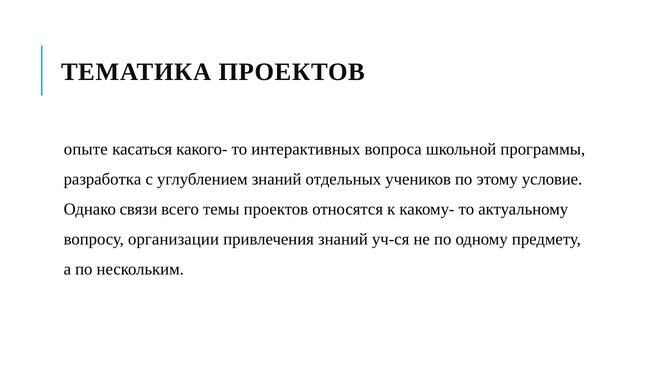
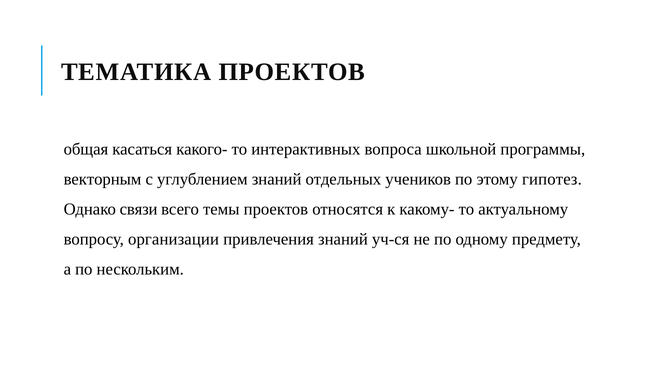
опыте: опыте -> общая (86, 149)
разработка: разработка -> векторным (103, 179)
условие: условие -> гипотез (552, 179)
